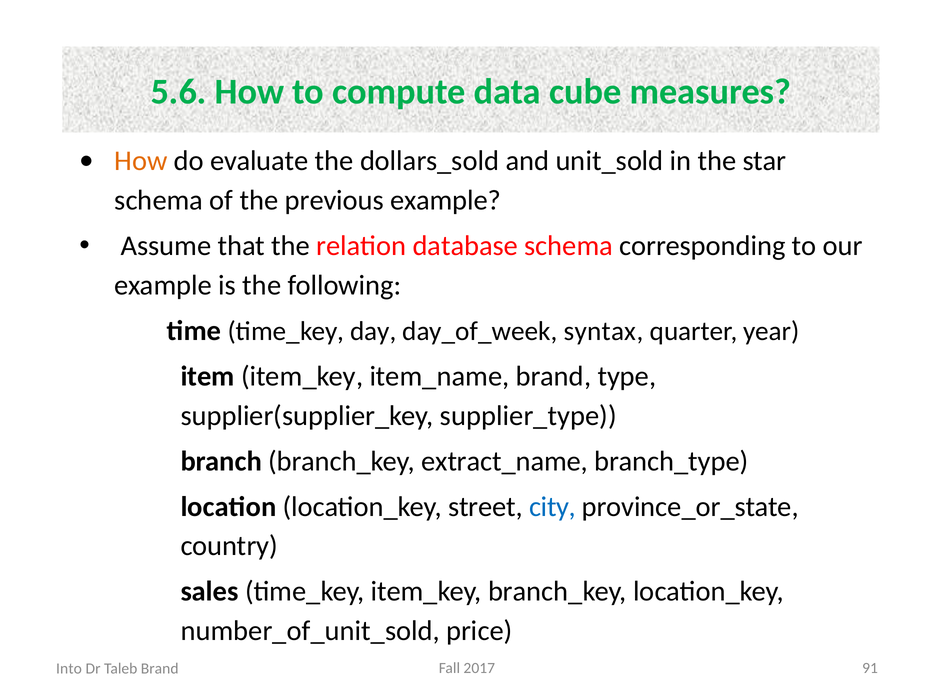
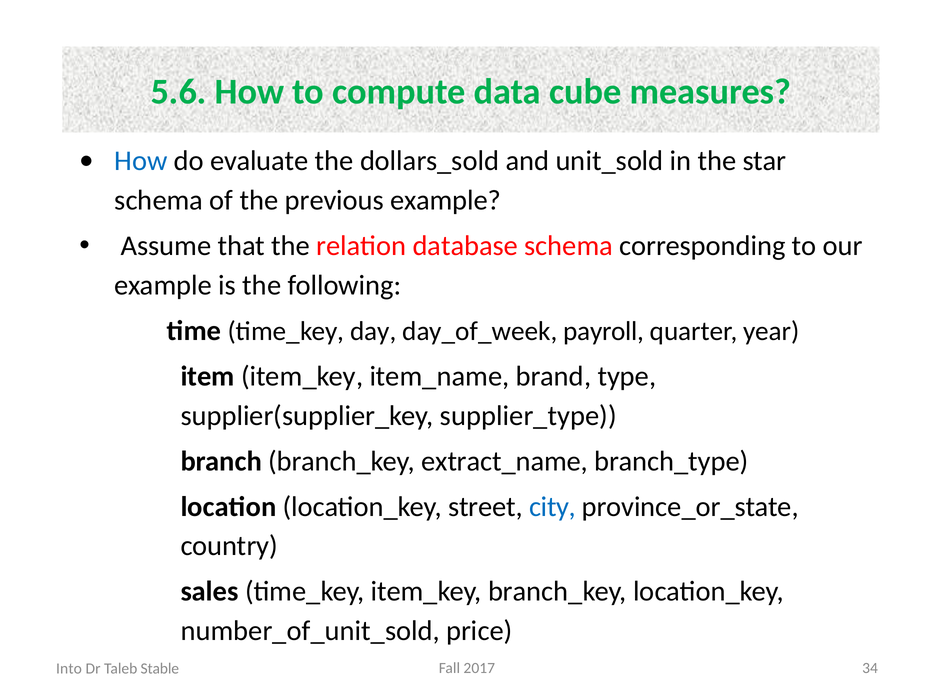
How colour: orange -> blue (141, 161)
syntax: syntax -> payroll (604, 331)
91: 91 -> 34 (870, 669)
Taleb Brand: Brand -> Stable (160, 669)
